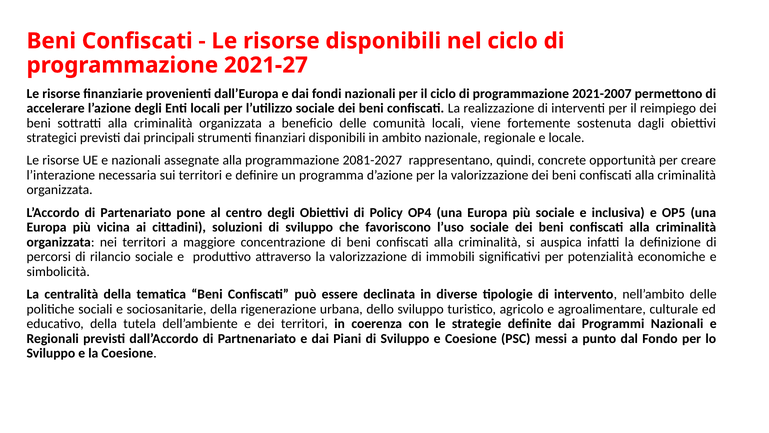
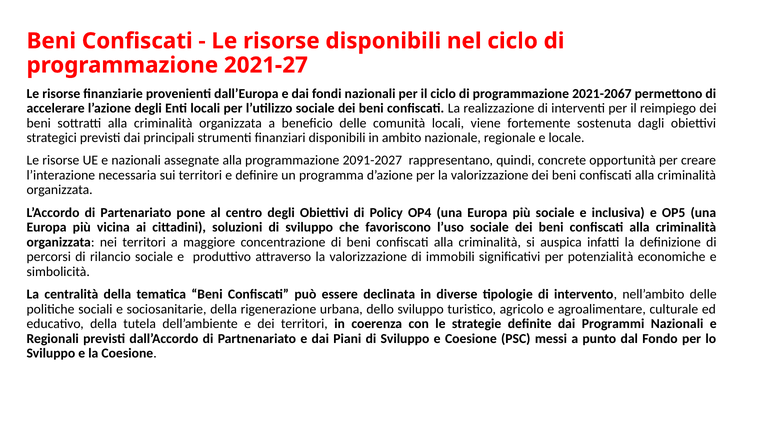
2021-2007: 2021-2007 -> 2021-2067 (602, 93)
2081-2027: 2081-2027 -> 2091-2027 (372, 160)
